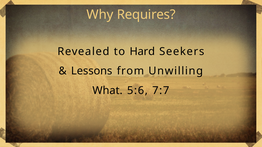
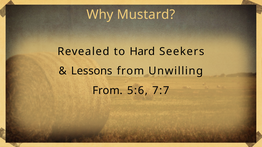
Requires: Requires -> Mustard (146, 15)
What: What -> From (108, 91)
